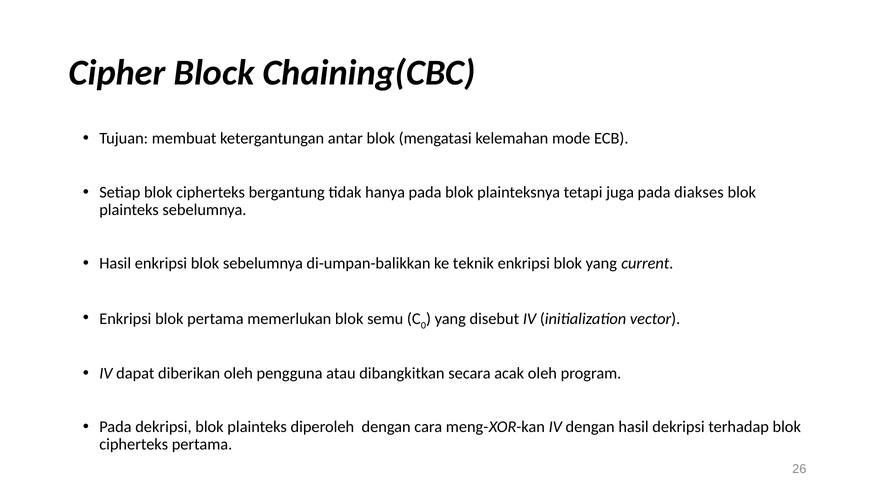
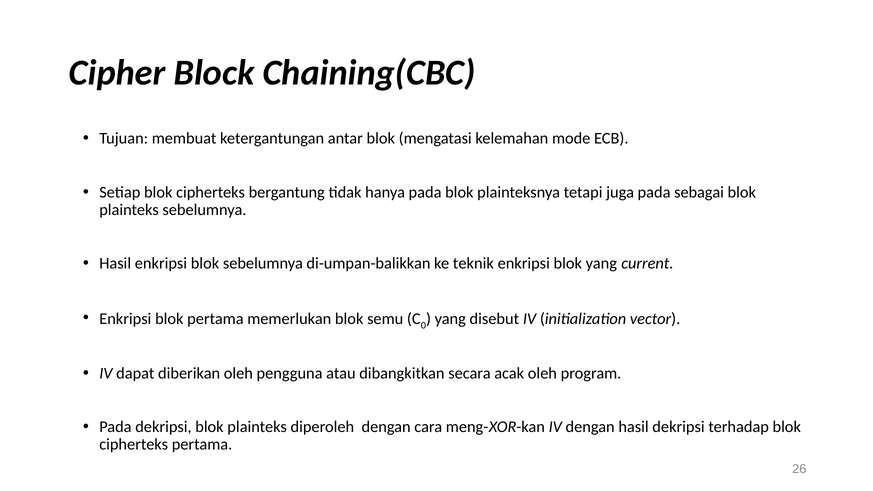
diakses: diakses -> sebagai (699, 192)
